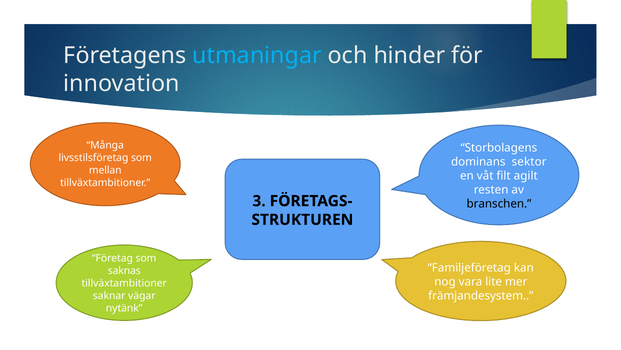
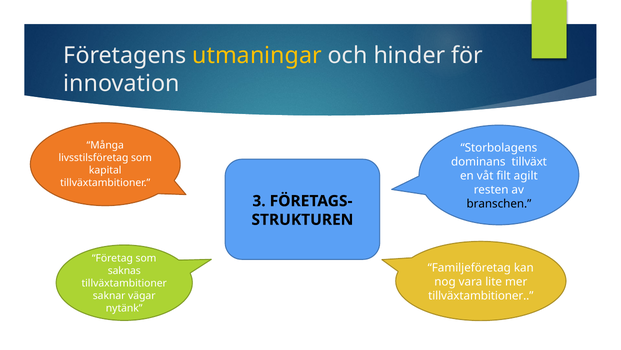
utmaningar colour: light blue -> yellow (257, 55)
sektor: sektor -> tillväxt (529, 161)
mellan: mellan -> kapital (105, 170)
främjandesystem: främjandesystem -> tillväxtambitioner (481, 295)
